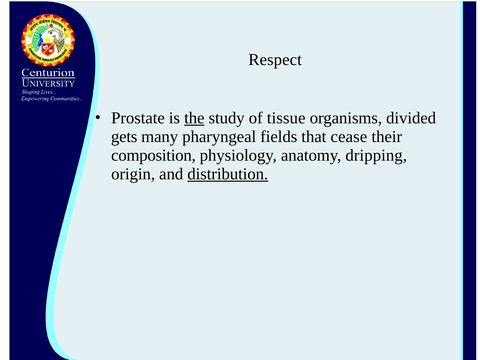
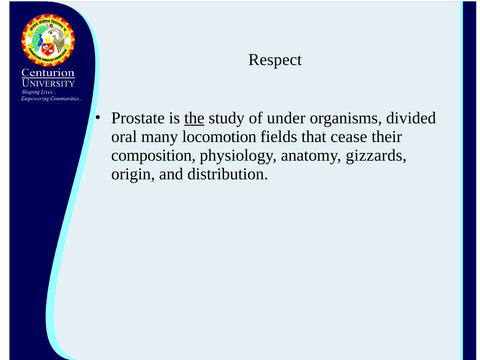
tissue: tissue -> under (286, 118)
gets: gets -> oral (124, 137)
pharyngeal: pharyngeal -> locomotion (219, 137)
dripping: dripping -> gizzards (376, 155)
distribution underline: present -> none (228, 174)
